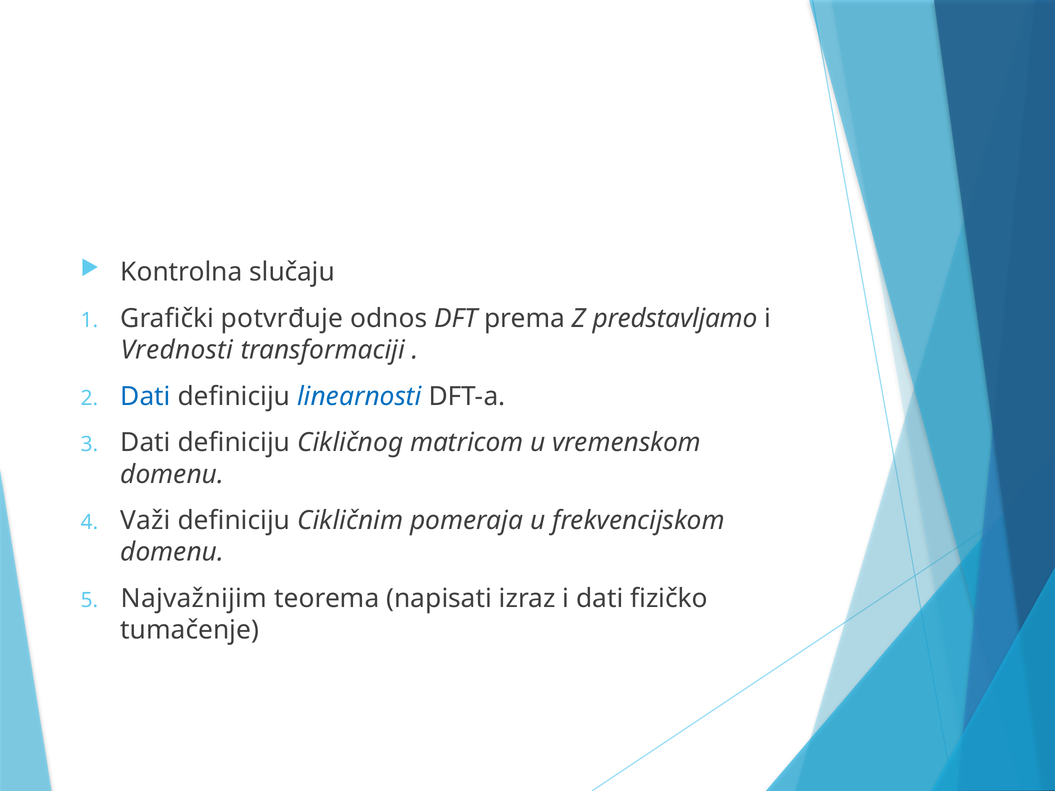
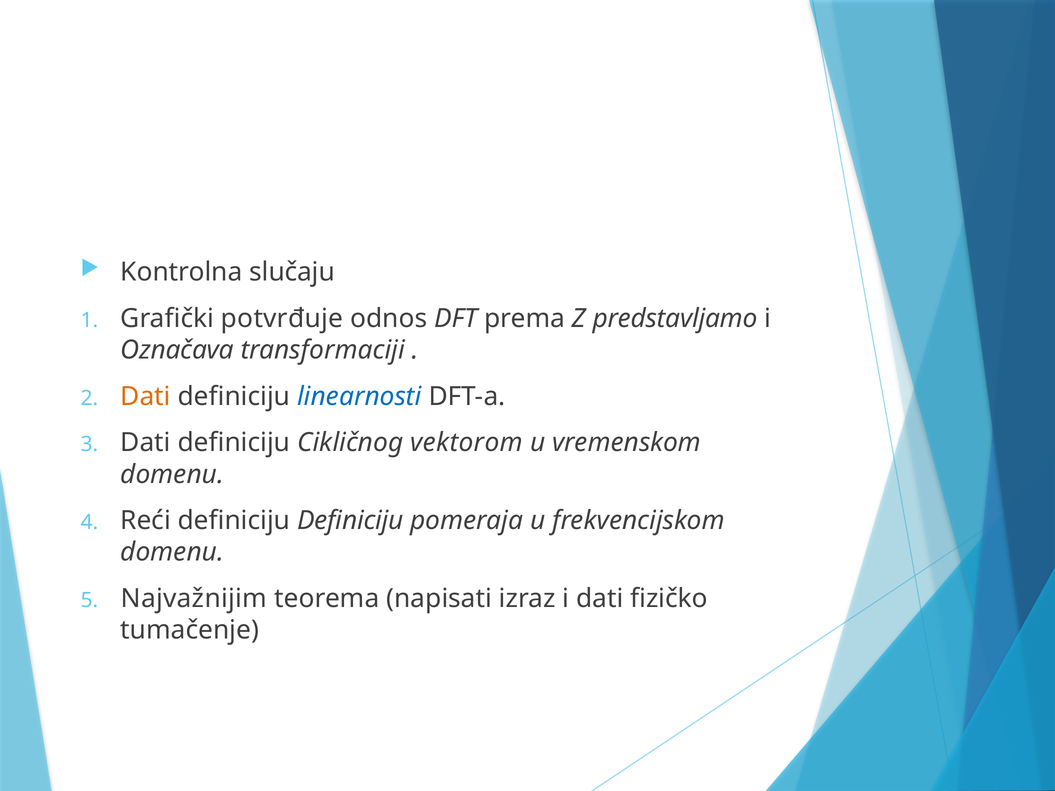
Vrednosti: Vrednosti -> Označava (177, 350)
Dati colour: blue -> orange (146, 397)
matricom: matricom -> vektorom (467, 443)
Važi: Važi -> Reći (146, 521)
definiciju Cikličnim: Cikličnim -> Definiciju (350, 521)
